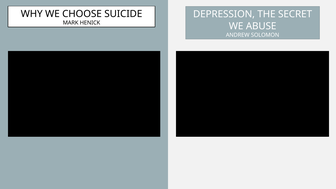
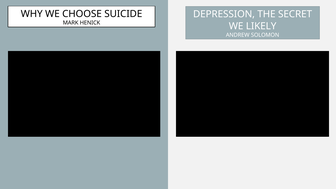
ABUSE: ABUSE -> LIKELY (261, 26)
